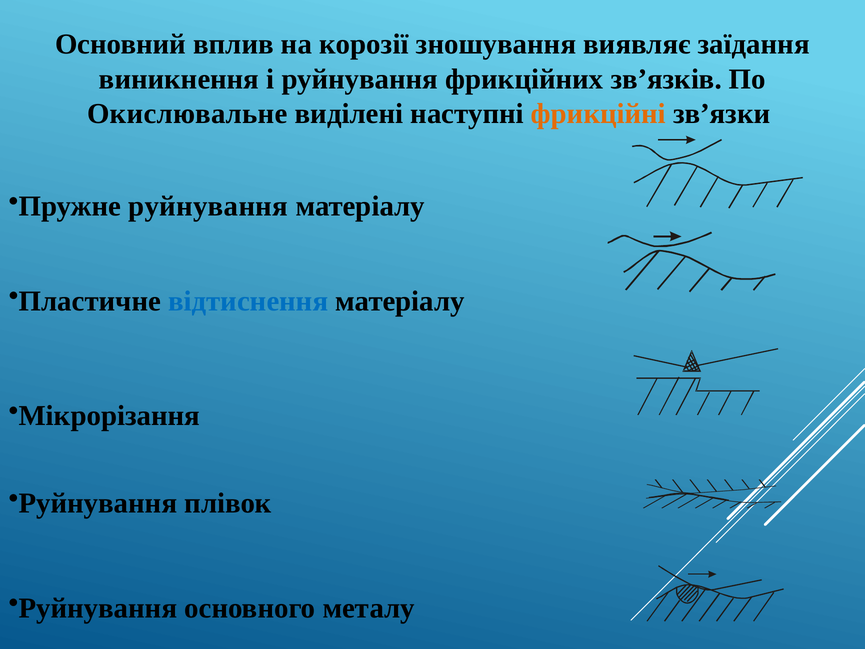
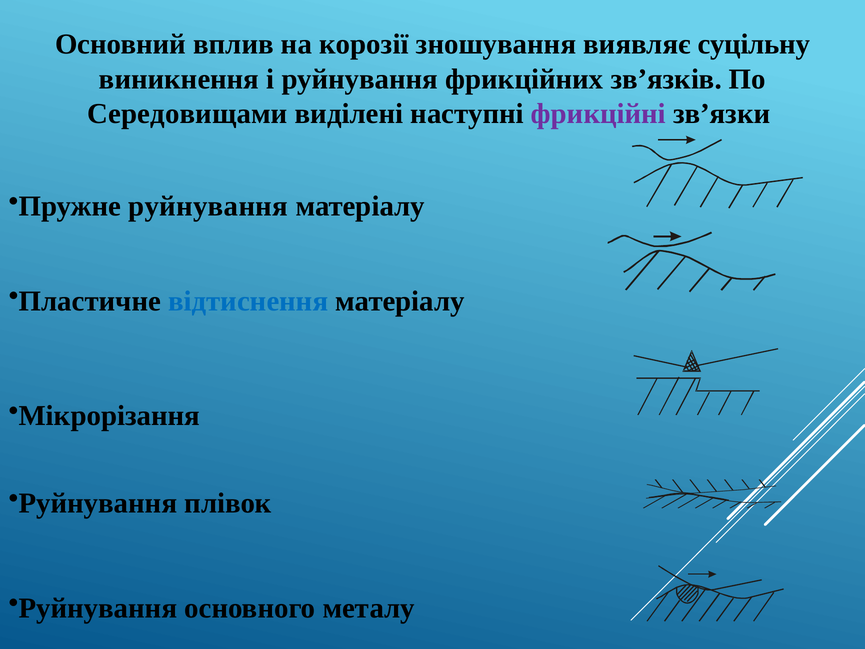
заїдання: заїдання -> суцільну (754, 44)
Окислювальне: Окислювальне -> Середовищами (187, 114)
фрикційні colour: orange -> purple (598, 114)
